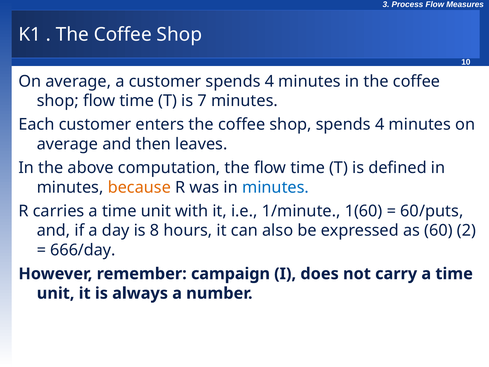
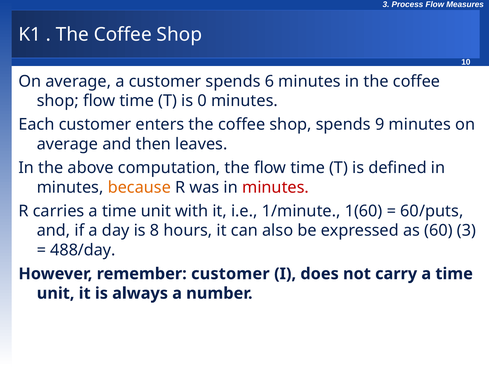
customer spends 4: 4 -> 6 (269, 81)
7: 7 -> 0 (202, 101)
shop spends 4: 4 -> 9 (380, 124)
minutes colour: blue -> red (276, 187)
60 2: 2 -> 3 (466, 230)
666/day: 666/day -> 488/day (83, 250)
remember campaign: campaign -> customer (230, 274)
